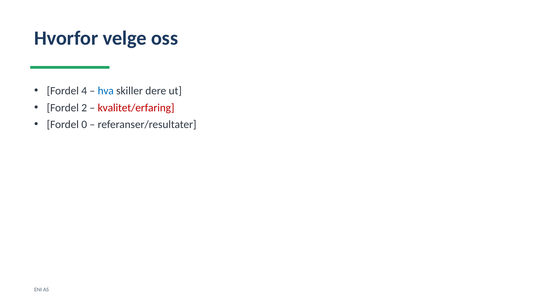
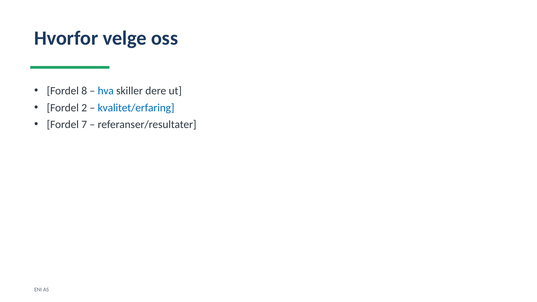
4: 4 -> 8 (84, 91)
kvalitet/erfaring colour: red -> blue (136, 108)
0: 0 -> 7 (84, 125)
